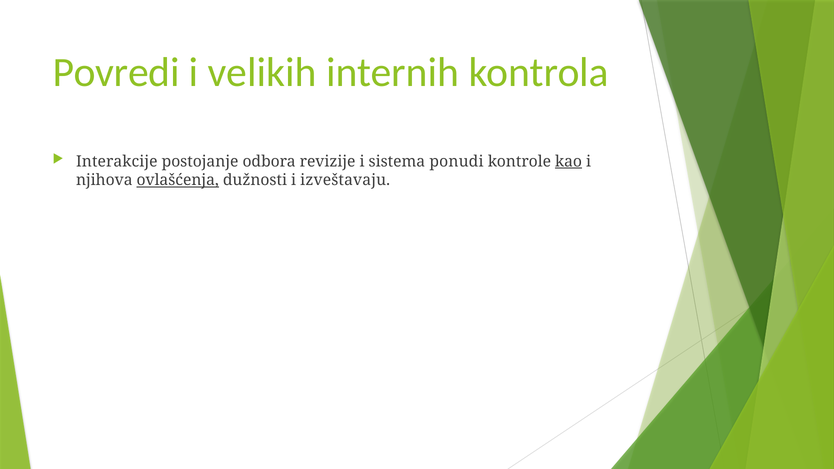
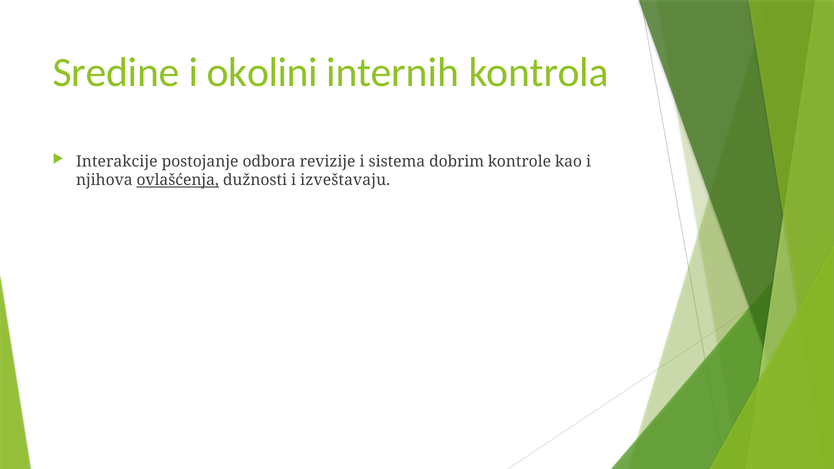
Povredi: Povredi -> Sredine (116, 73)
velikih: velikih -> okolini (262, 73)
ponudi: ponudi -> dobrim (457, 161)
kao underline: present -> none (569, 161)
